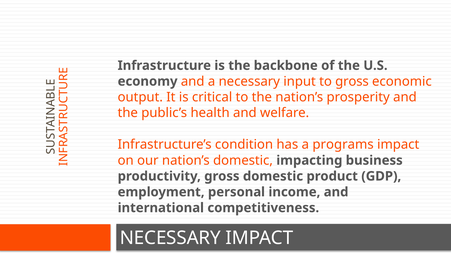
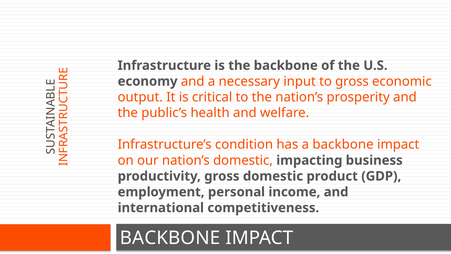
a programs: programs -> backbone (343, 144)
NECESSARY: NECESSARY -> BACKBONE (170, 238)
